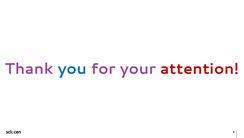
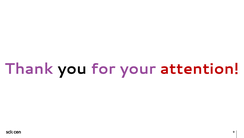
you colour: blue -> black (72, 69)
